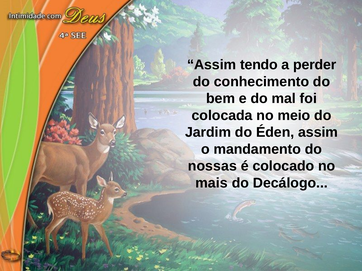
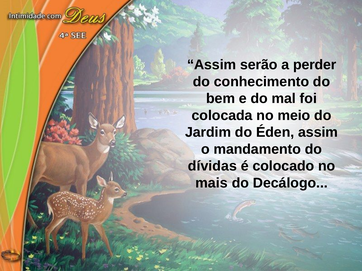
tendo: tendo -> serão (259, 65)
nossas: nossas -> dívidas (212, 166)
